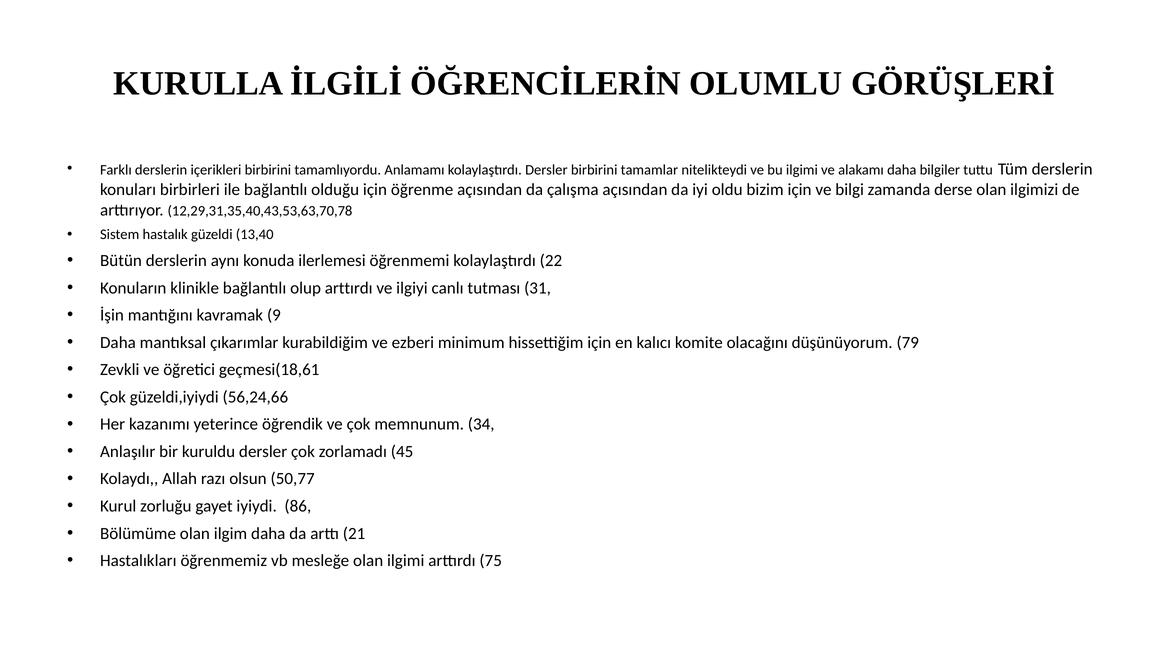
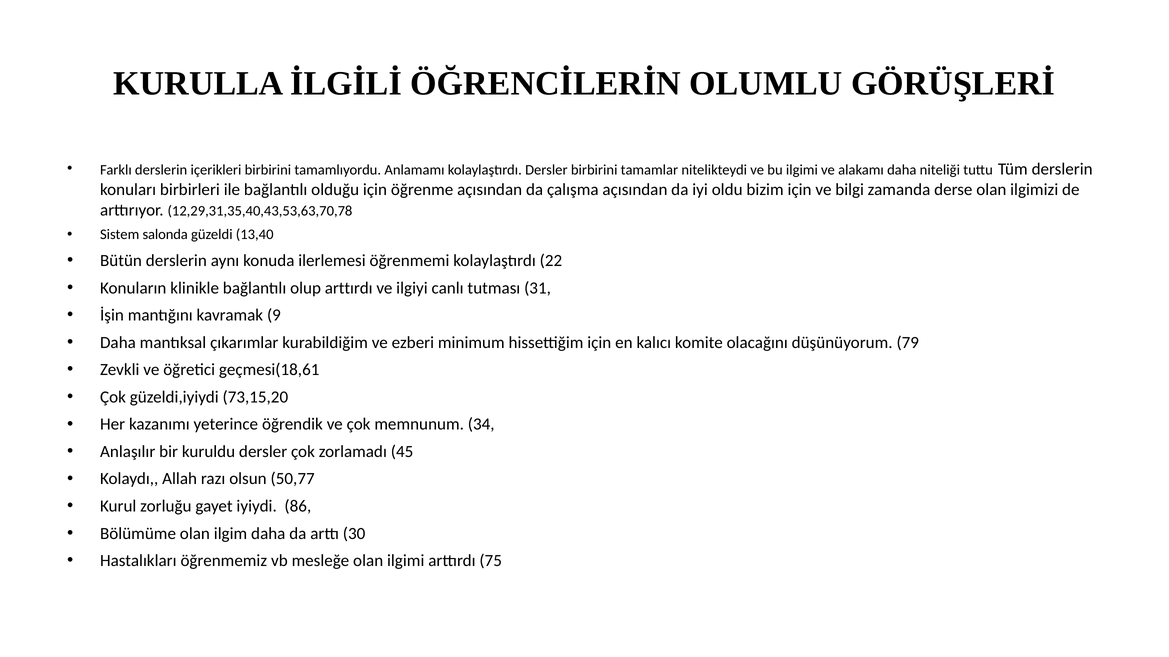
bilgiler: bilgiler -> niteliği (940, 170)
hastalık: hastalık -> salonda (165, 235)
56,24,66: 56,24,66 -> 73,15,20 (255, 397)
21: 21 -> 30 (354, 534)
